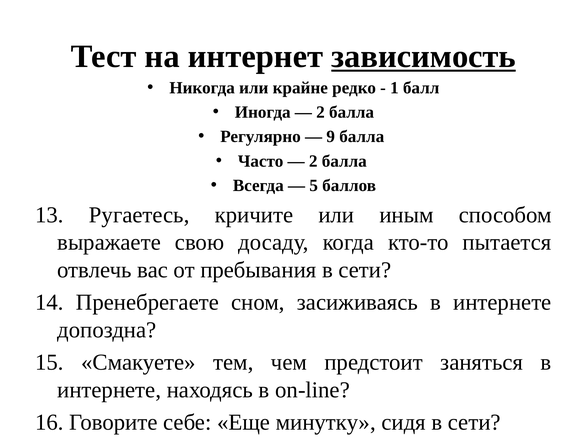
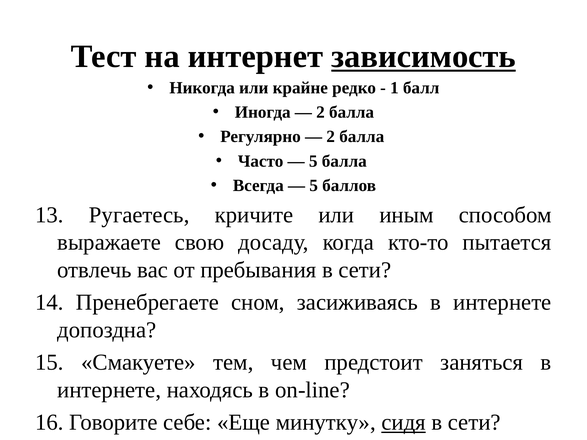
9: 9 -> 2 (331, 137)
2: 2 -> 5 (313, 161)
сидя underline: none -> present (404, 423)
